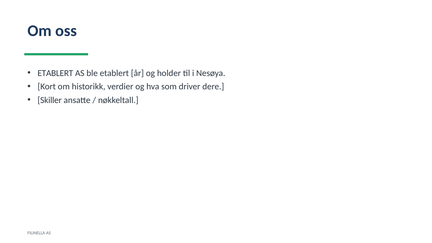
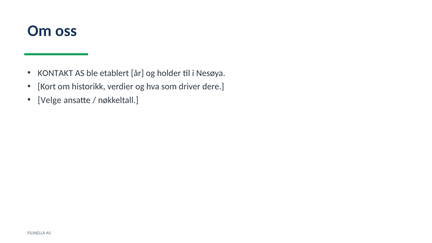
ETABLERT: ETABLERT -> KONTAKT (55, 73)
Skiller: Skiller -> Velge (50, 100)
